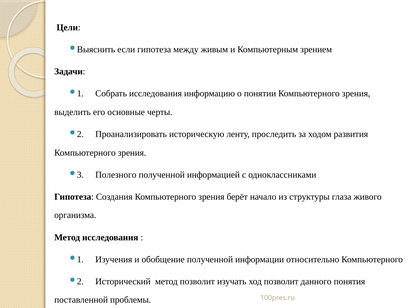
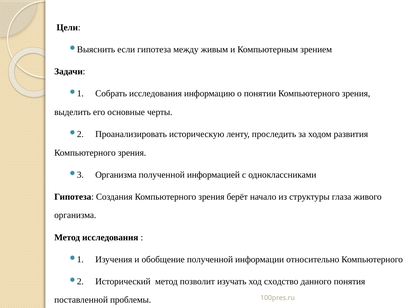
Полезного: Полезного -> Организма (116, 174)
ход позволит: позволит -> сходство (281, 281)
